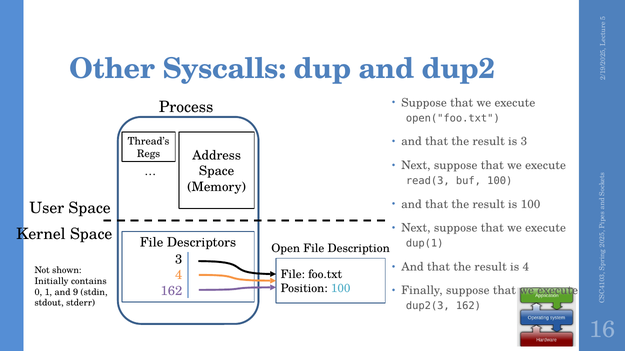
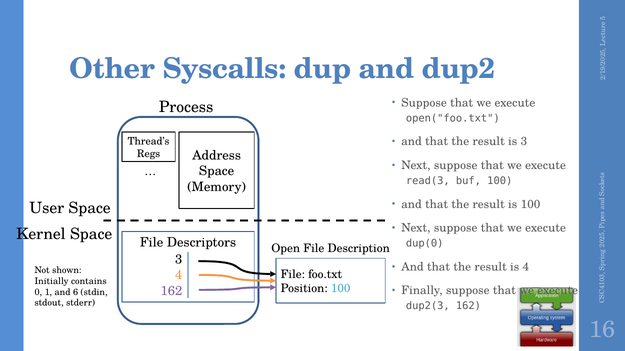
dup(1: dup(1 -> dup(0 (425, 244)
and 9: 9 -> 6 (76, 293)
